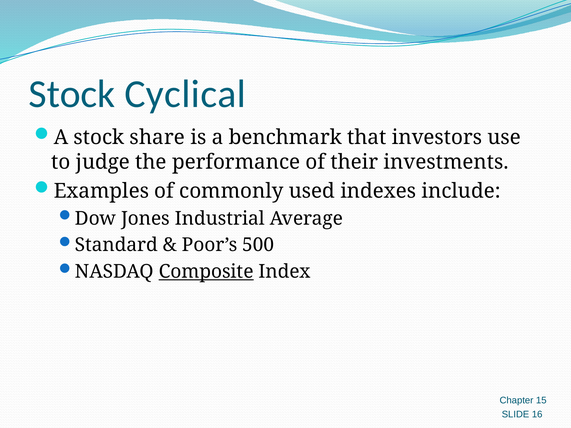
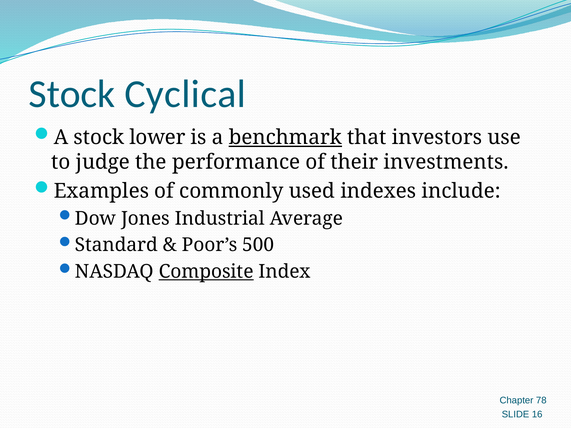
share: share -> lower (157, 137)
benchmark underline: none -> present (285, 137)
15: 15 -> 78 (541, 401)
